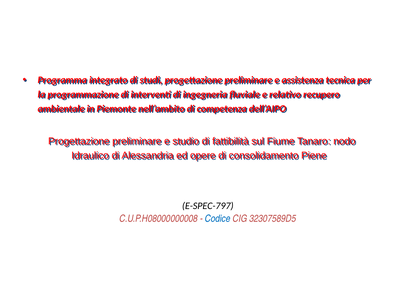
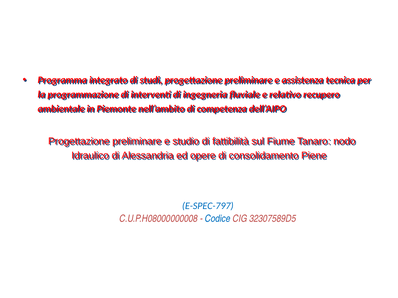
E-SPEC-797 colour: black -> blue (208, 206)
